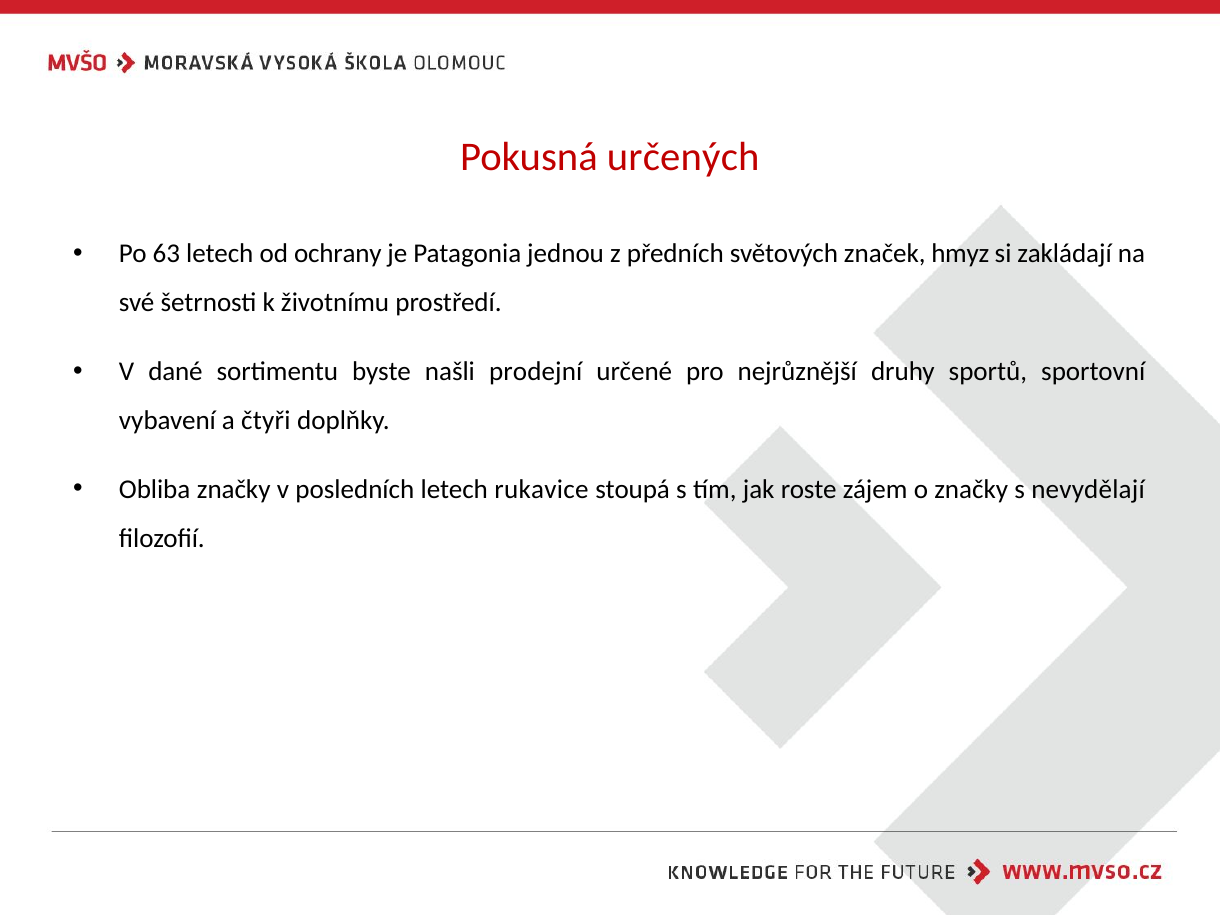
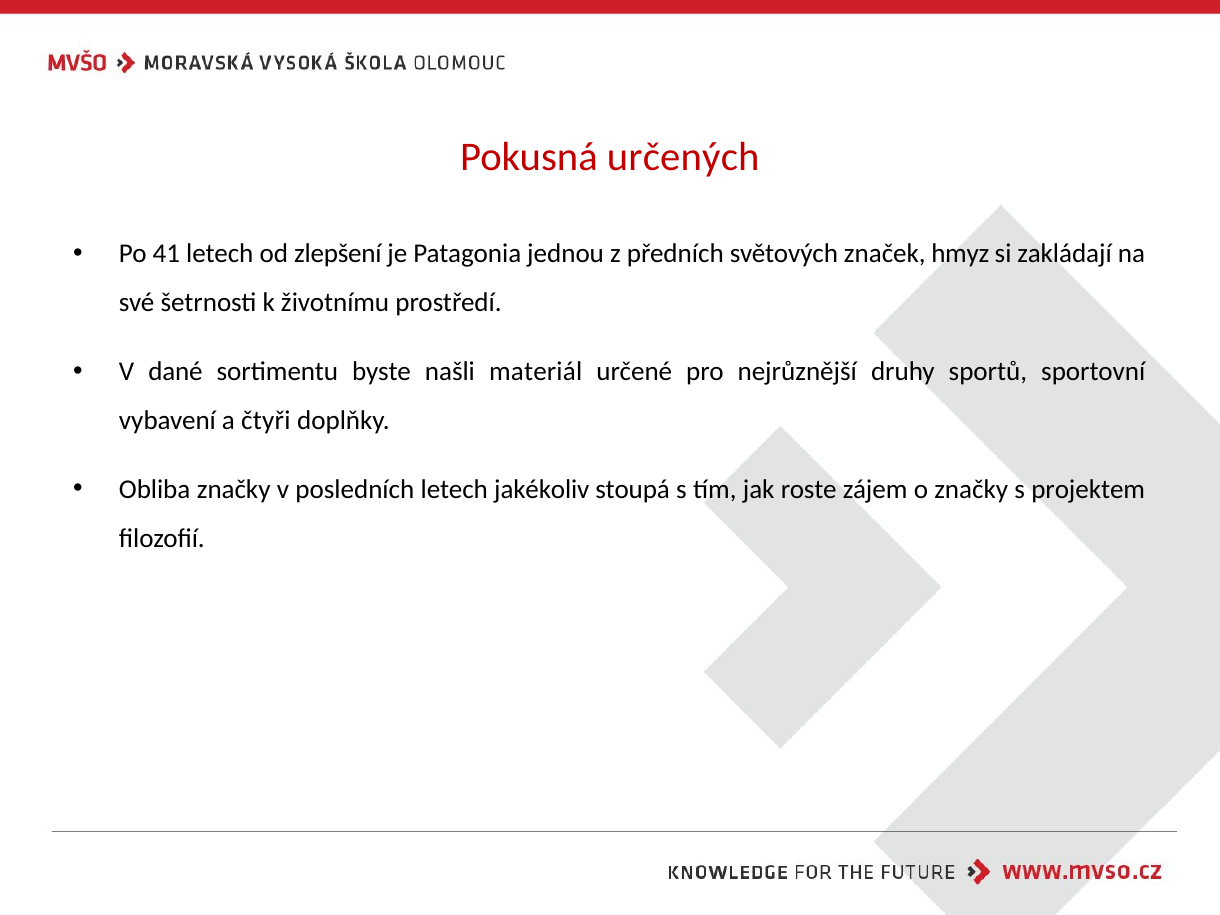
63: 63 -> 41 (166, 254)
ochrany: ochrany -> zlepšení (338, 254)
prodejní: prodejní -> materiál (536, 372)
rukavice: rukavice -> jakékoliv (542, 489)
nevydělají: nevydělají -> projektem (1088, 489)
